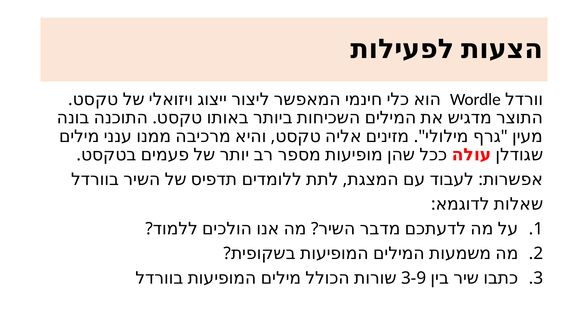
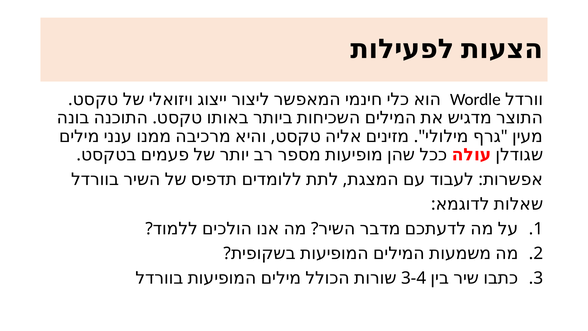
3-9: 3-9 -> 3-4 (414, 278)
